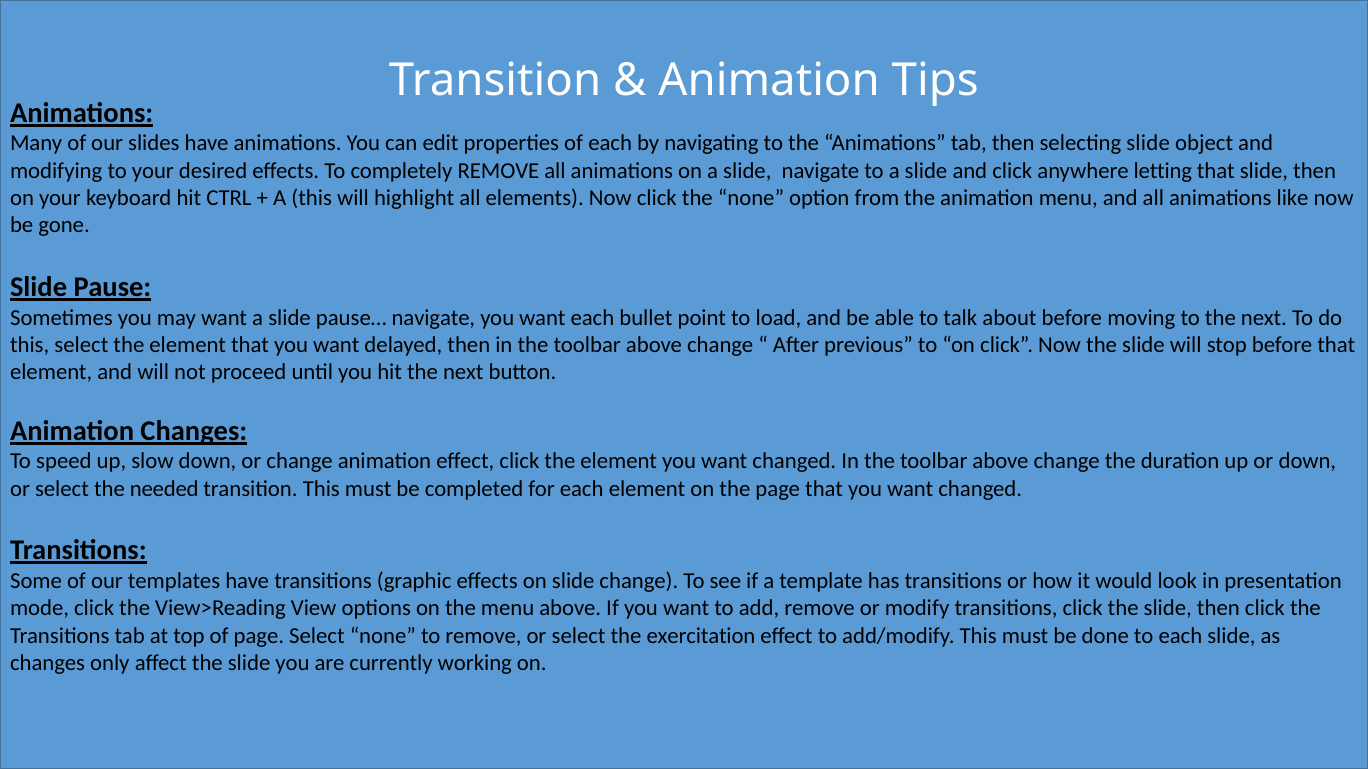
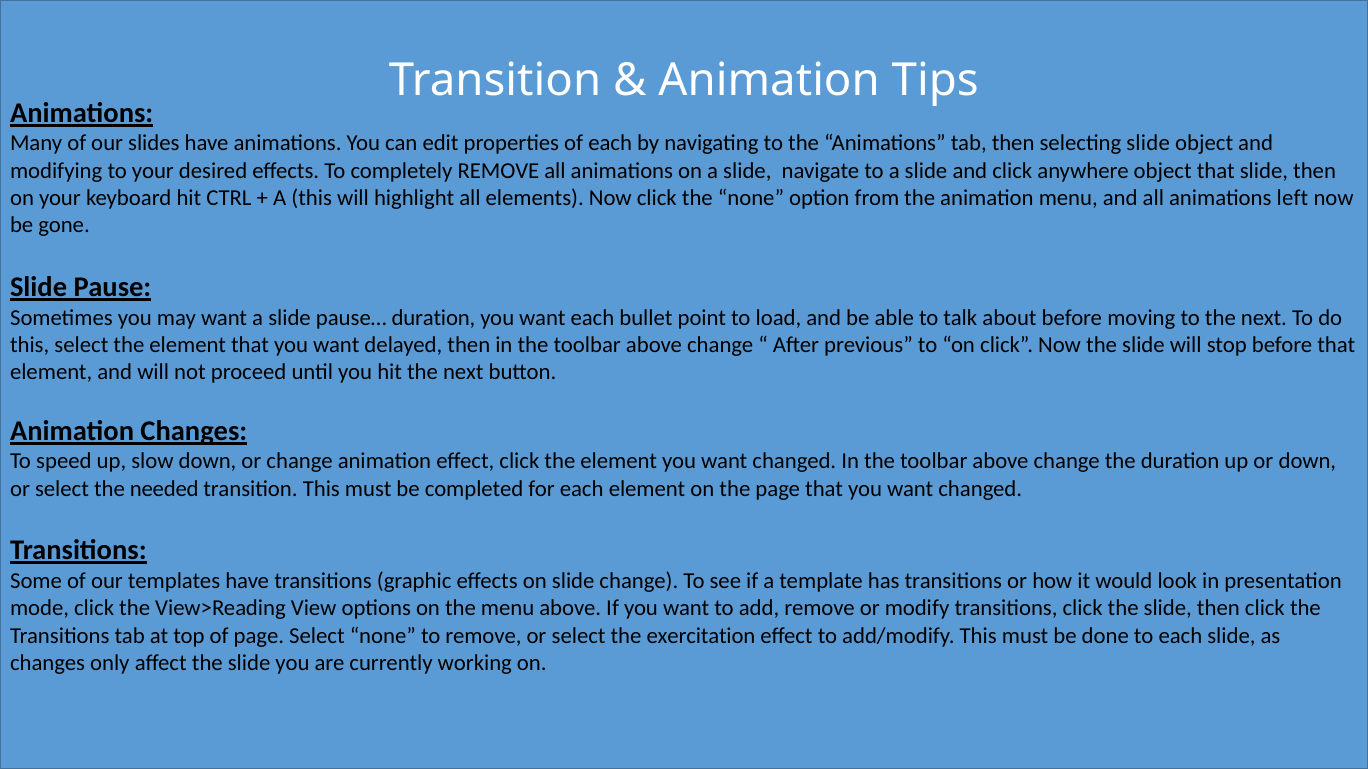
anywhere letting: letting -> object (1163, 171)
like: like -> left (1292, 198)
pause… navigate: navigate -> duration (433, 318)
